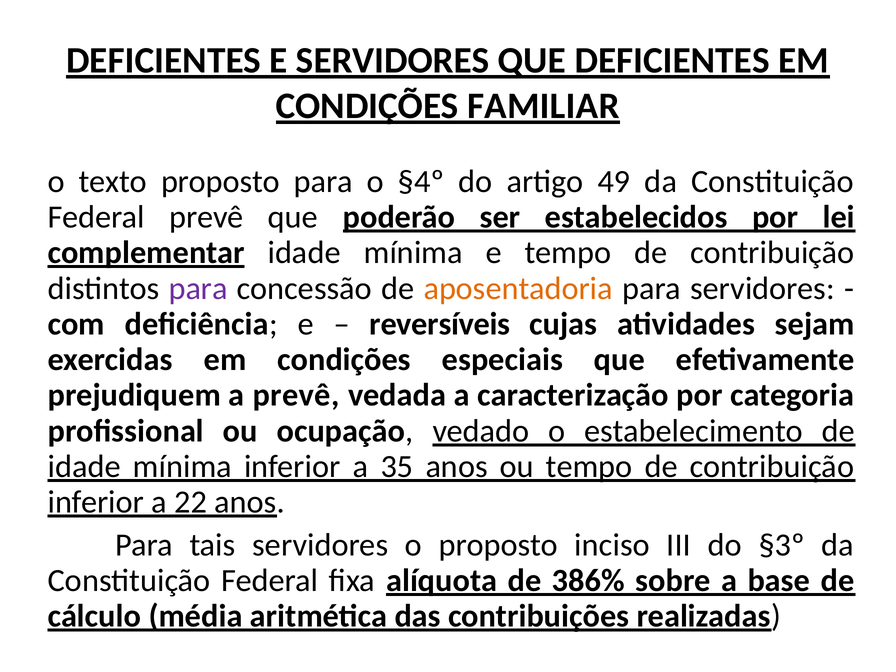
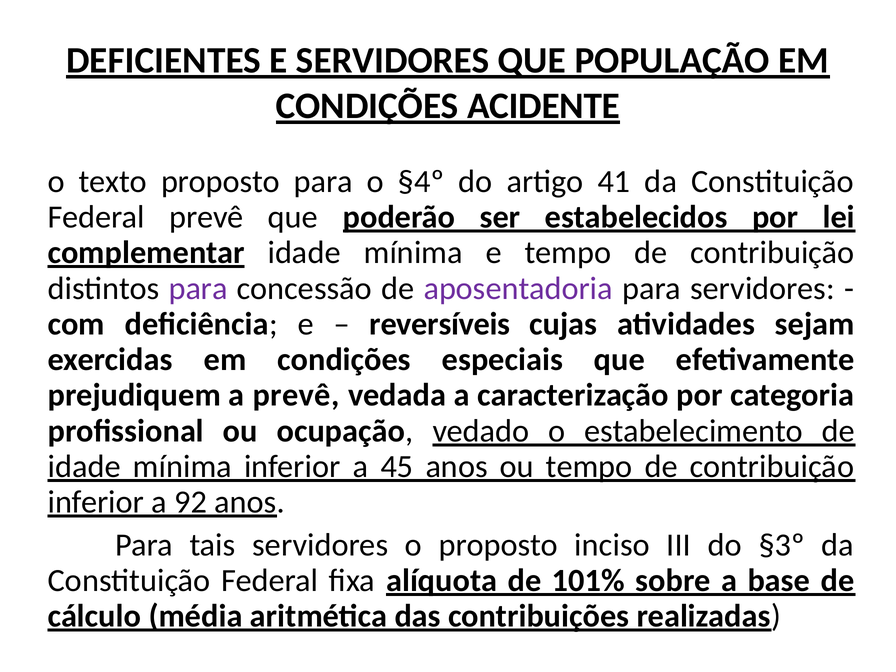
QUE DEFICIENTES: DEFICIENTES -> POPULAÇÃO (672, 61)
FAMILIAR: FAMILIAR -> ACIDENTE (544, 106)
49: 49 -> 41 (614, 182)
aposentadoria colour: orange -> purple (518, 288)
35: 35 -> 45 (397, 467)
22: 22 -> 92 (191, 502)
386%: 386% -> 101% (588, 581)
